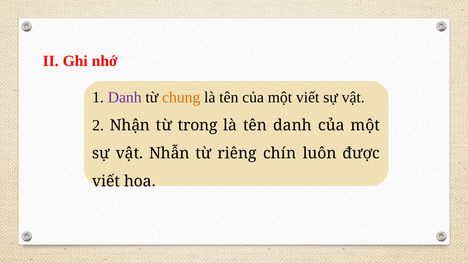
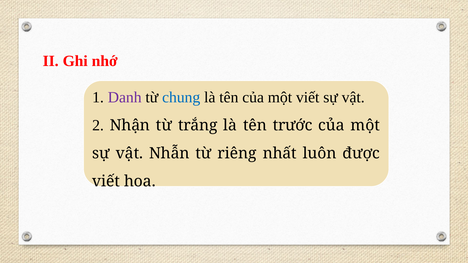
chung colour: orange -> blue (181, 97)
trong: trong -> trắng (198, 125)
tên danh: danh -> trước (293, 125)
chín: chín -> nhất (280, 153)
